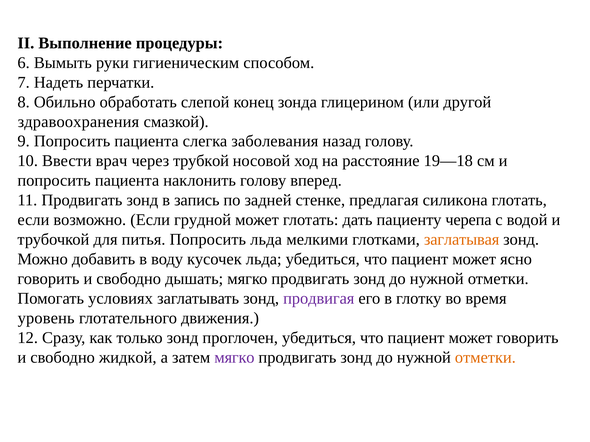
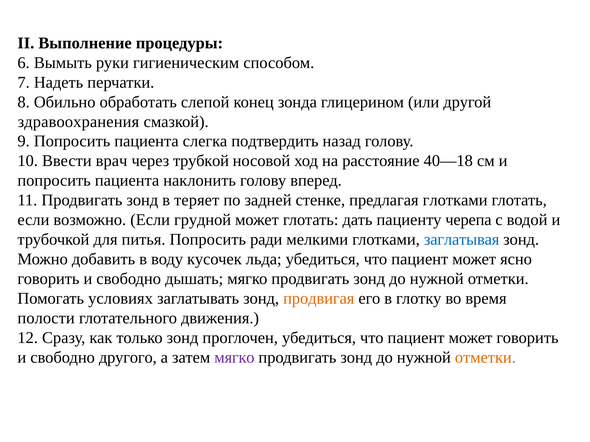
заболевания: заболевания -> подтвердить (275, 141)
19—18: 19—18 -> 40—18 (448, 161)
запись: запись -> теряет (197, 200)
предлагая силикона: силикона -> глотками (455, 200)
Попросить льда: льда -> ради (266, 240)
заглатывая colour: orange -> blue (462, 240)
продвигая colour: purple -> orange (319, 299)
уровень: уровень -> полости (46, 318)
жидкой: жидкой -> другого (128, 358)
